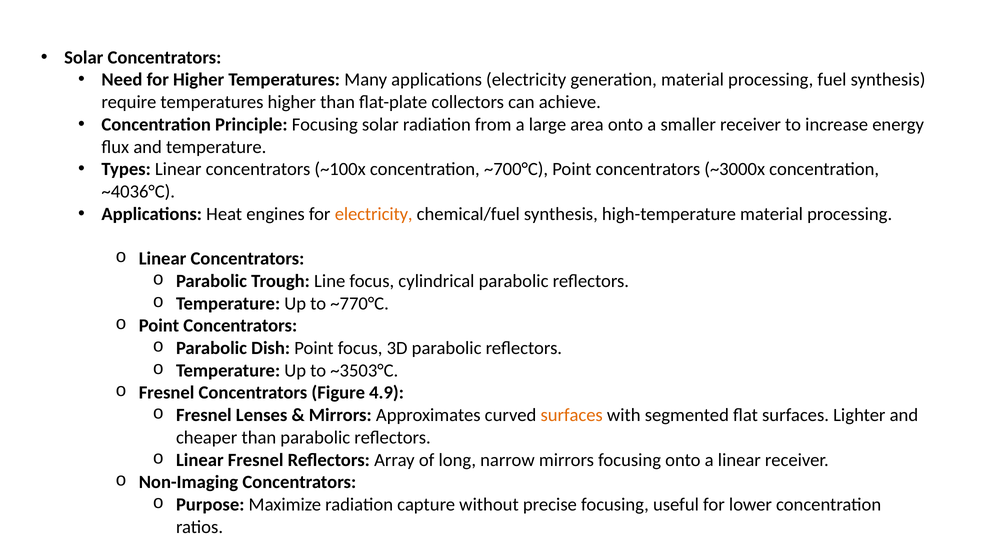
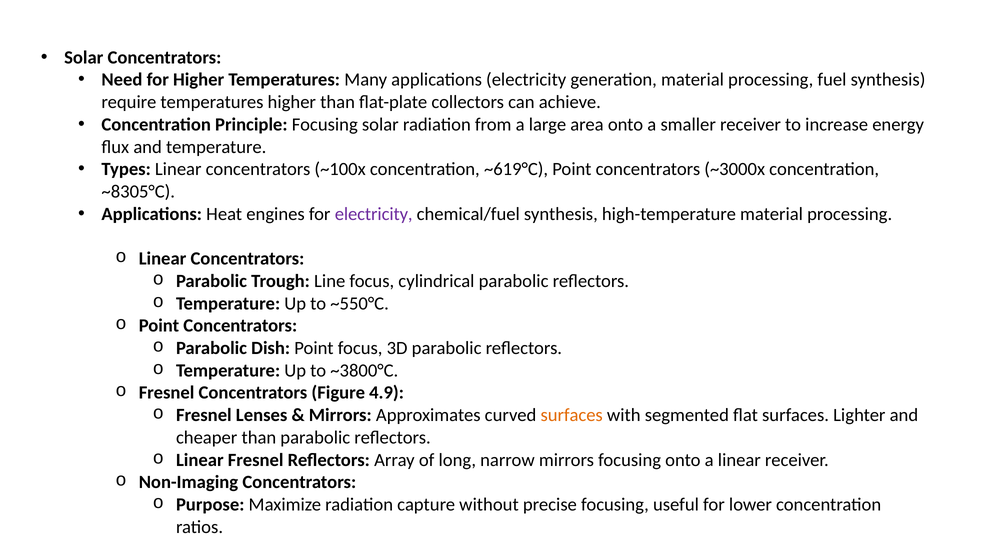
~700°C: ~700°C -> ~619°C (516, 169)
~4036°C: ~4036°C -> ~8305°C (138, 192)
electricity colour: orange -> purple (374, 214)
~770°C: ~770°C -> ~550°C (360, 303)
~3503°C: ~3503°C -> ~3800°C (364, 371)
